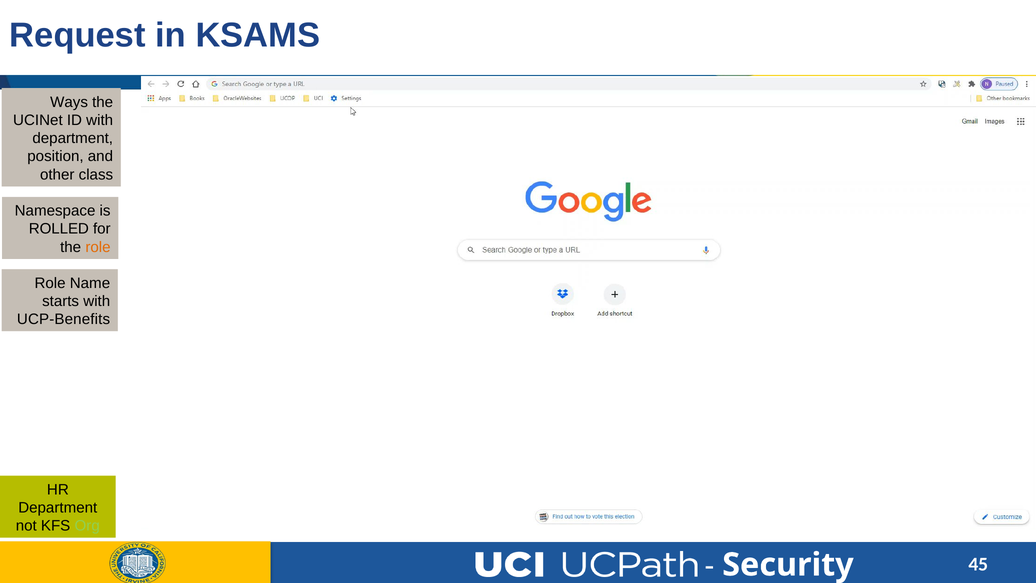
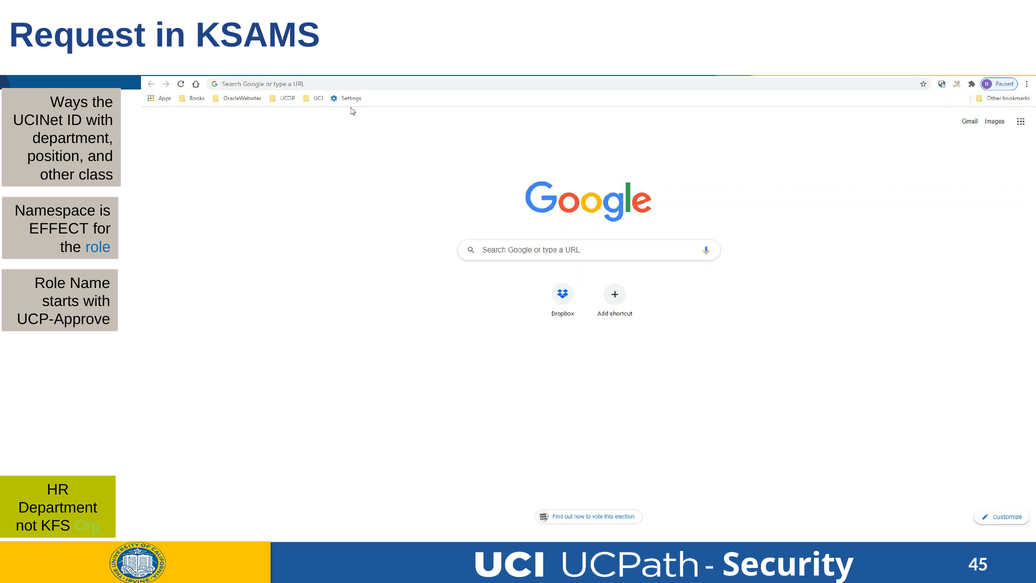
ROLLED: ROLLED -> EFFECT (59, 229)
role colour: orange -> blue (98, 247)
UCP-Benefits: UCP-Benefits -> UCP-Approve (64, 319)
